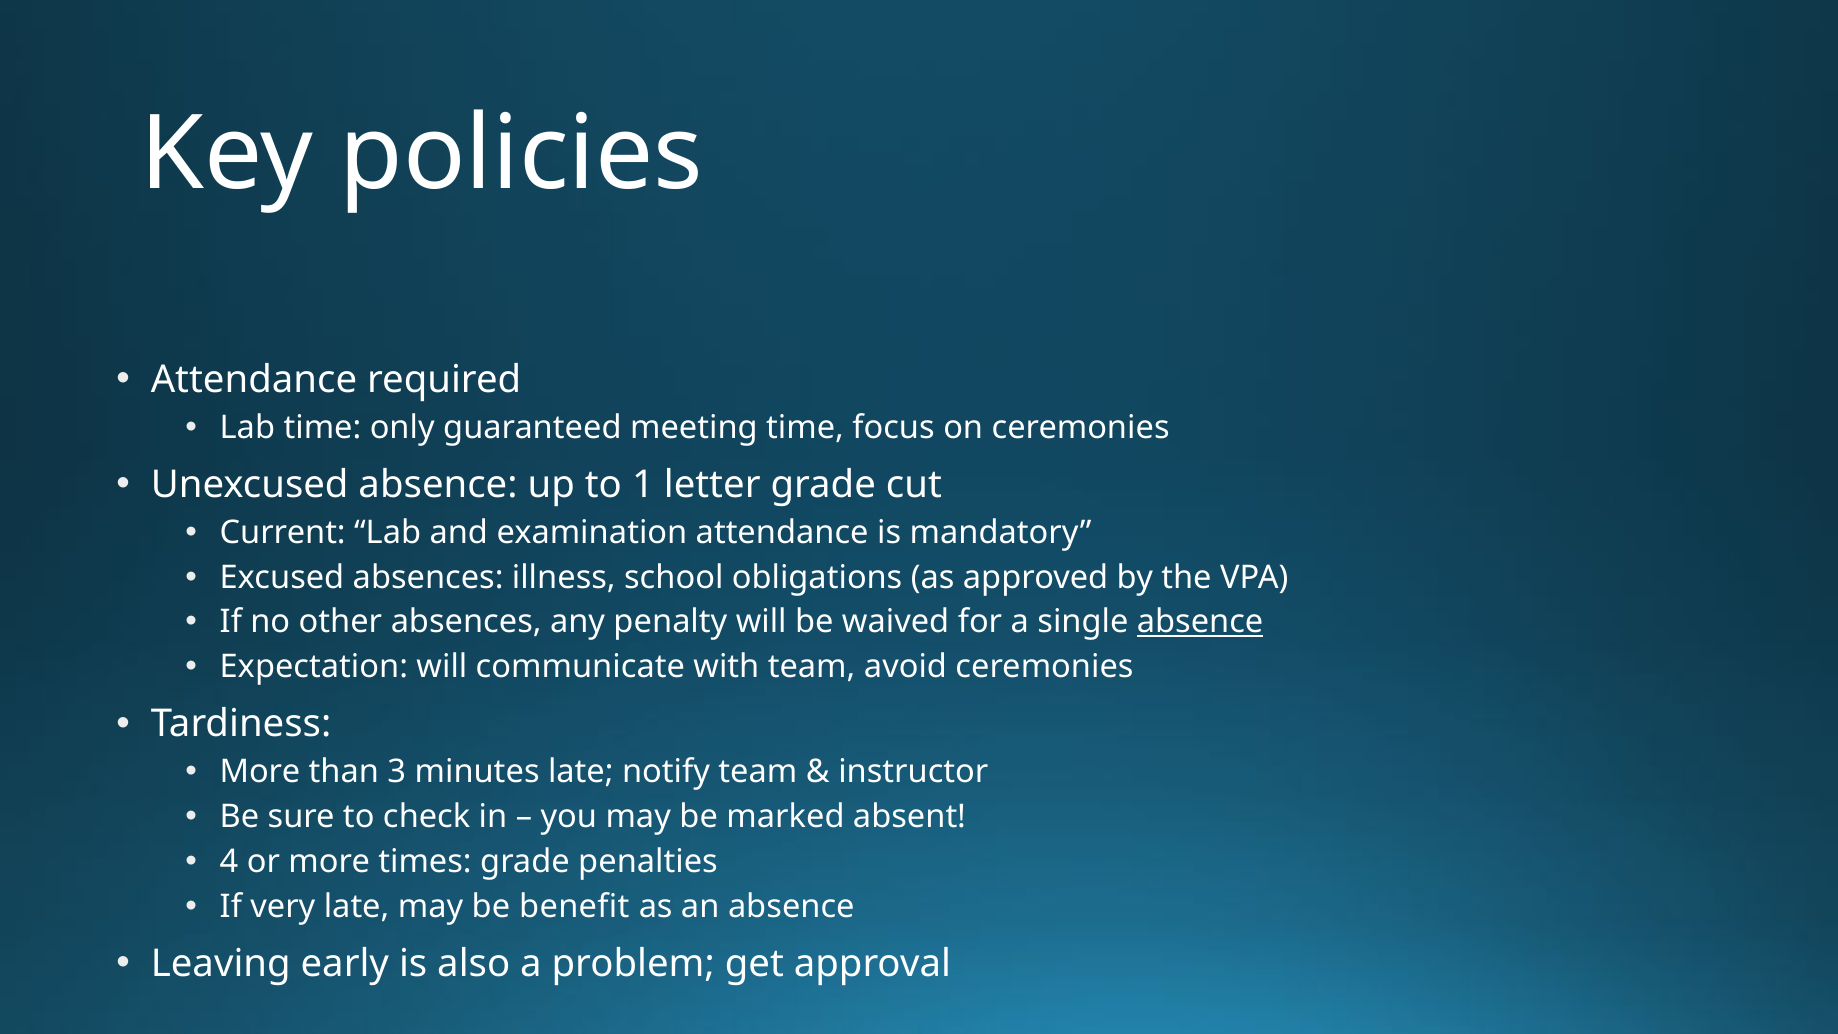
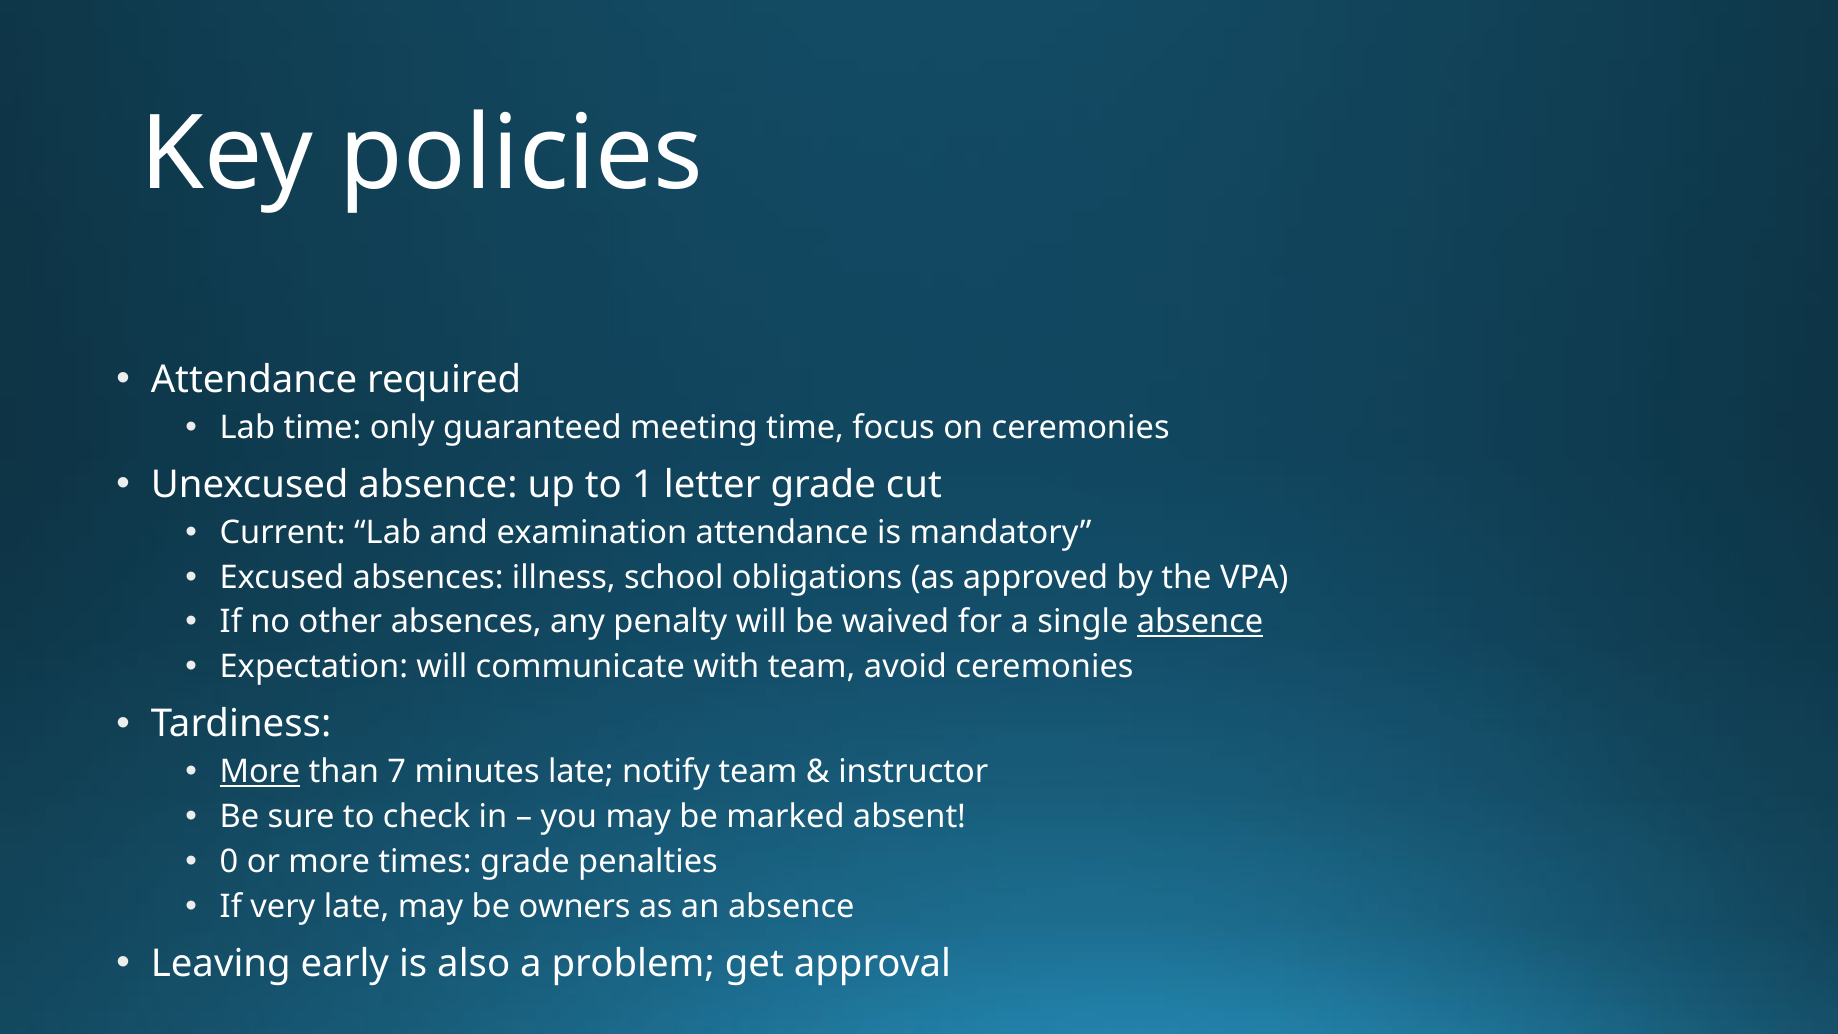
More underline: none -> present (260, 772)
3: 3 -> 7 (397, 772)
4: 4 -> 0 (229, 861)
benefit: benefit -> owners (575, 906)
